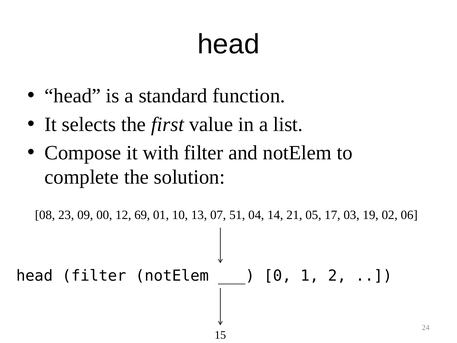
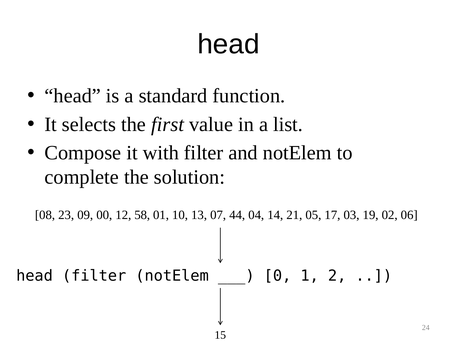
69: 69 -> 58 (142, 215)
51: 51 -> 44 (237, 215)
